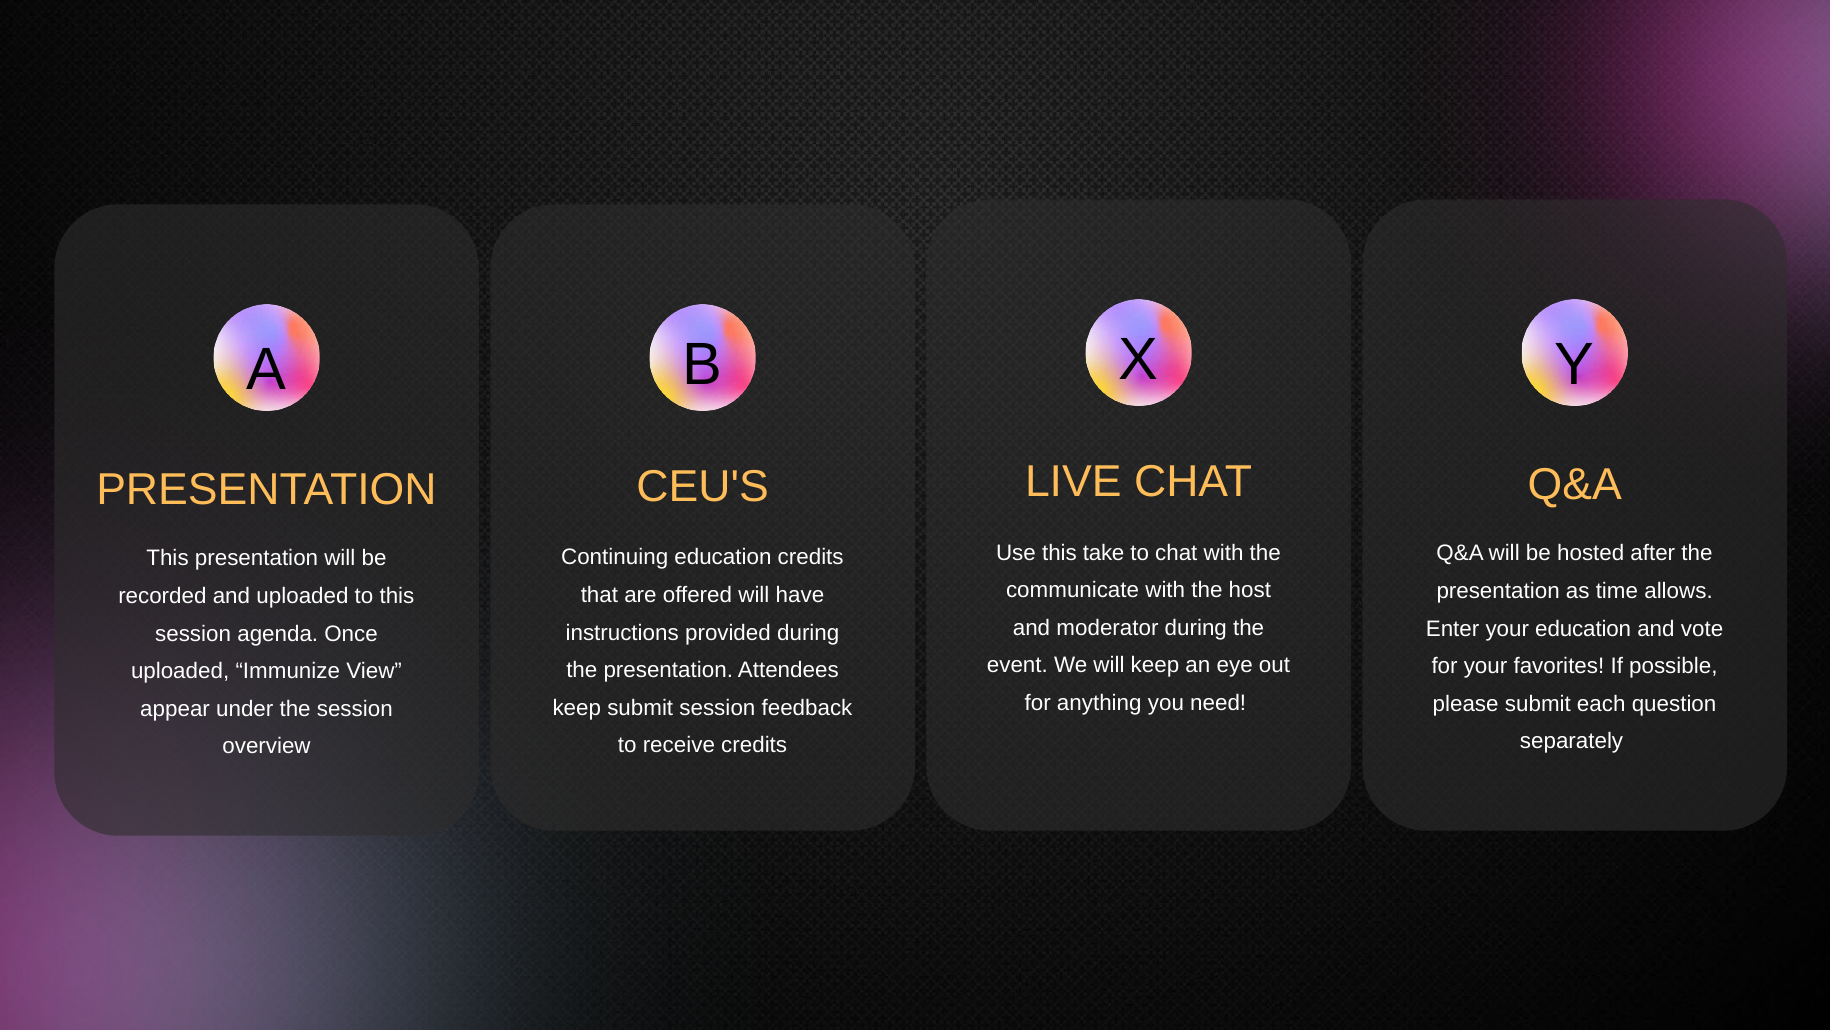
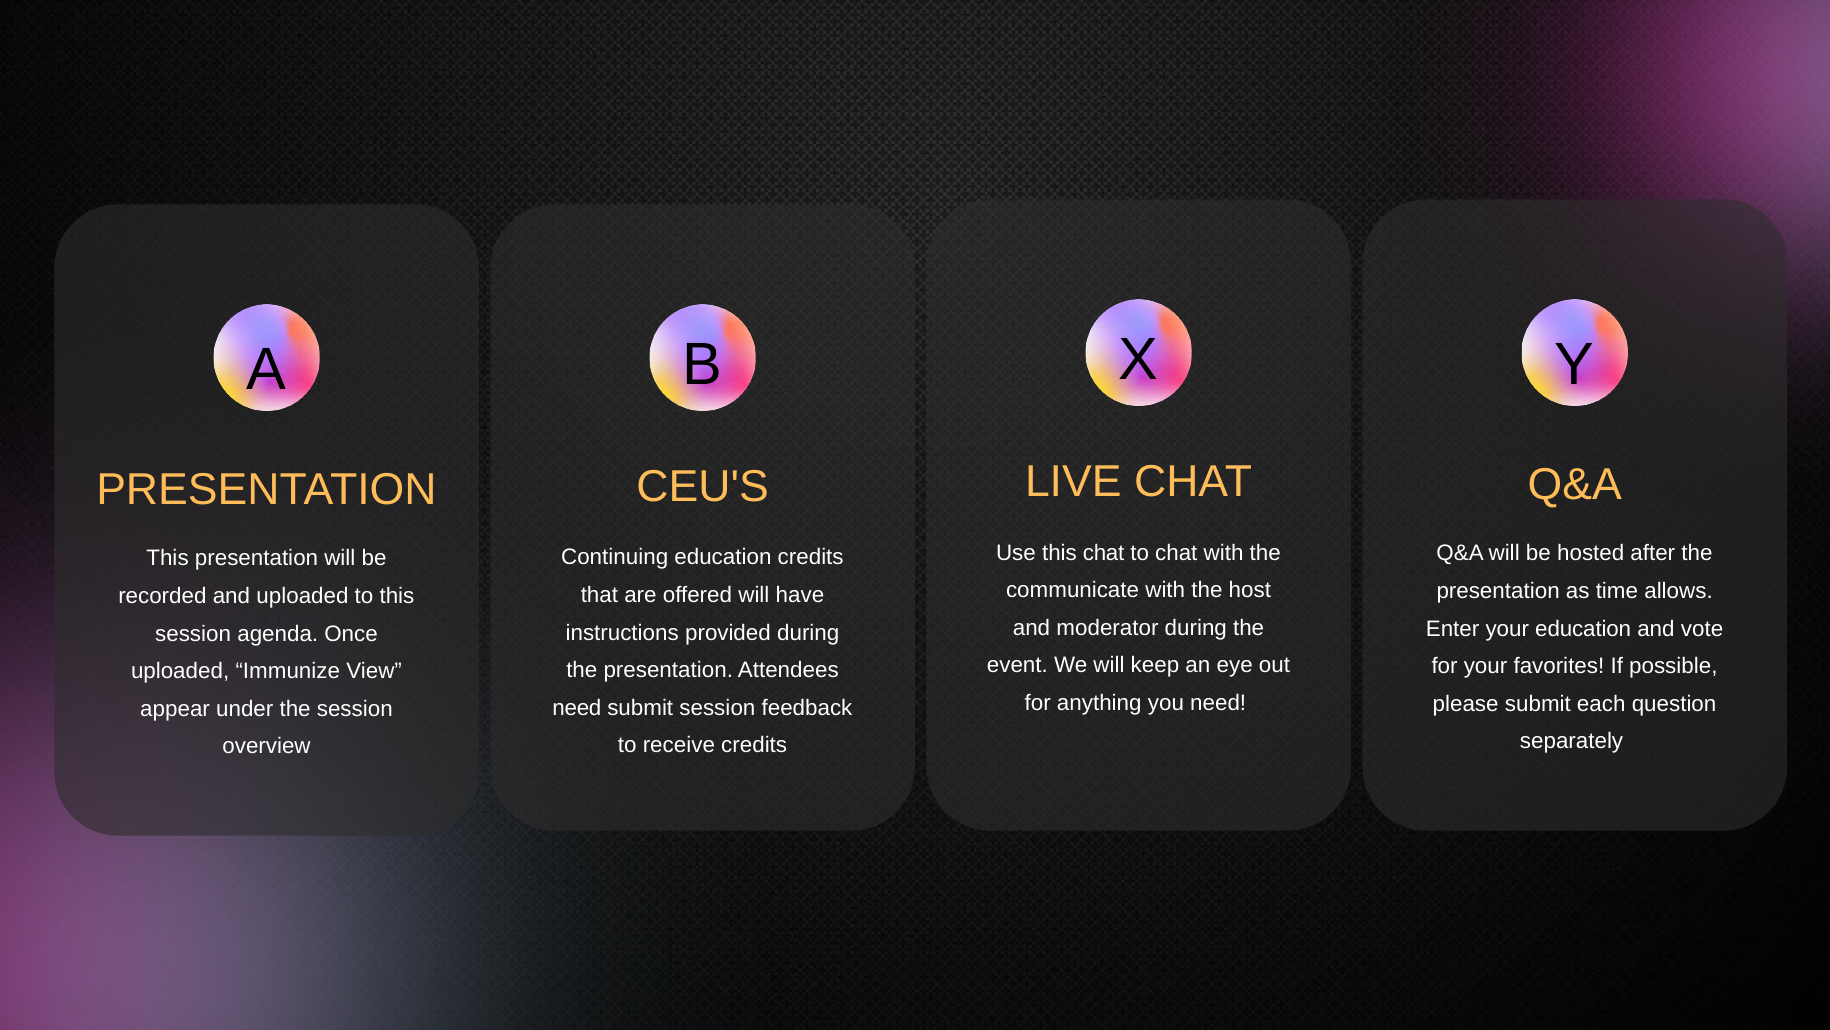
this take: take -> chat (1104, 552)
keep: keep -> need (577, 708)
